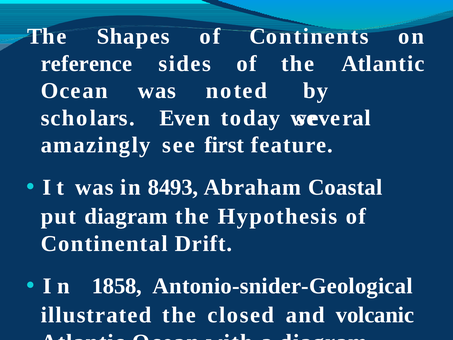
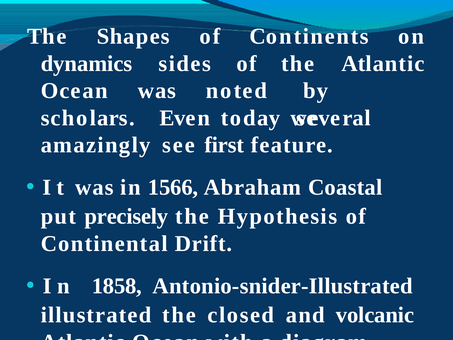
reference: reference -> dynamics (87, 63)
8493: 8493 -> 1566 (173, 187)
put diagram: diagram -> precisely (126, 216)
Antonio-snider-Geological: Antonio-snider-Geological -> Antonio-snider-Illustrated (283, 286)
